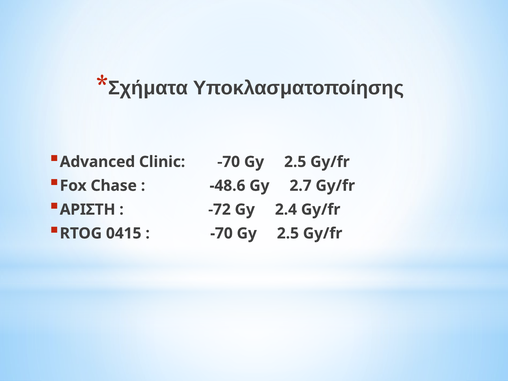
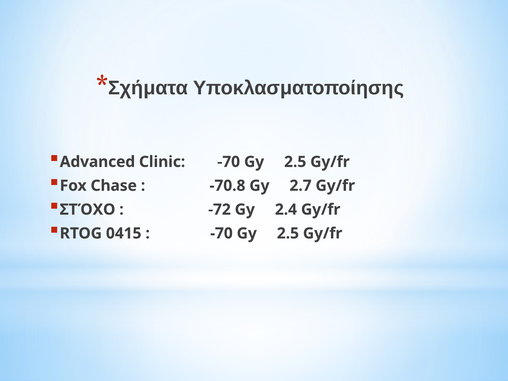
-48.6: -48.6 -> -70.8 (227, 186)
ΑΡΙΣΤΗ: ΑΡΙΣΤΗ -> ΣΤΌΧΟ (88, 210)
